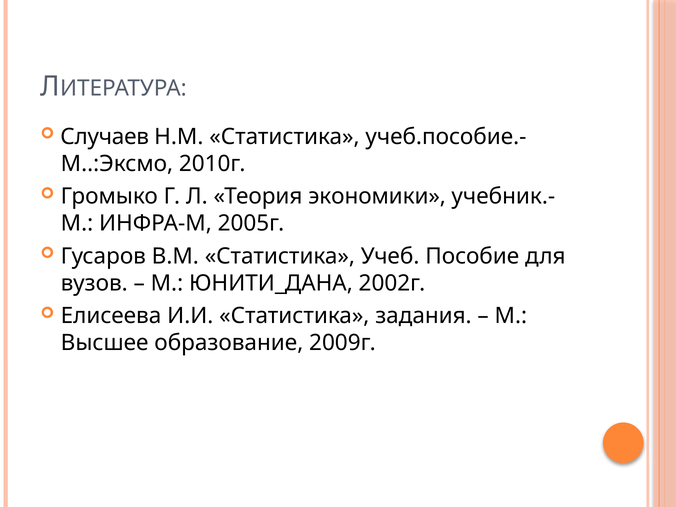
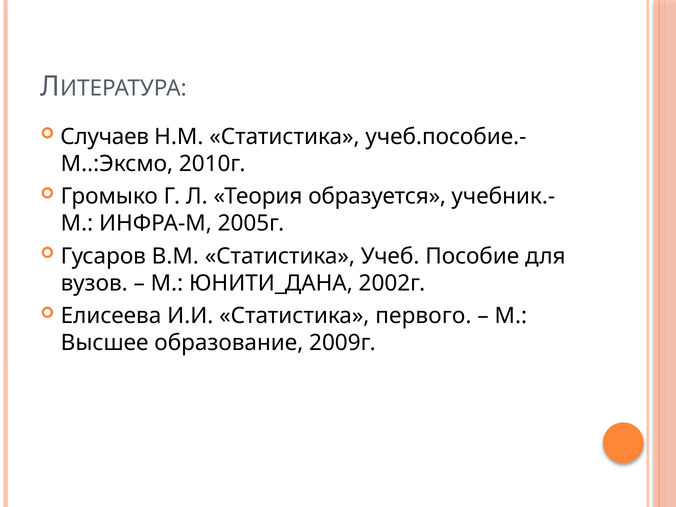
экономики: экономики -> образуется (377, 196)
задания: задания -> первого (423, 316)
